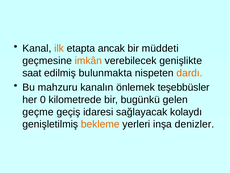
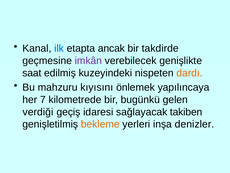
ilk colour: orange -> blue (59, 48)
müddeti: müddeti -> takdirde (160, 48)
imkân colour: orange -> purple (88, 61)
bulunmakta: bulunmakta -> kuzeyindeki (105, 73)
kanalın: kanalın -> kıyısını (97, 87)
teşebbüsler: teşebbüsler -> yapılıncaya (184, 87)
0: 0 -> 7 (43, 99)
geçme: geçme -> verdiği (38, 112)
kolaydı: kolaydı -> takiben (186, 112)
